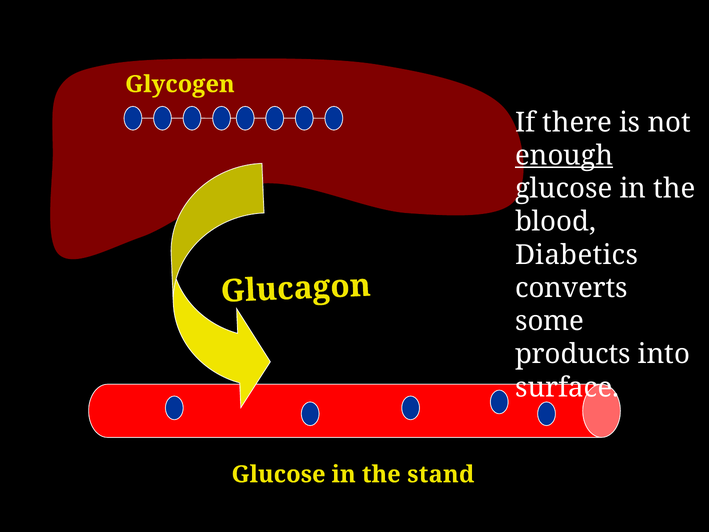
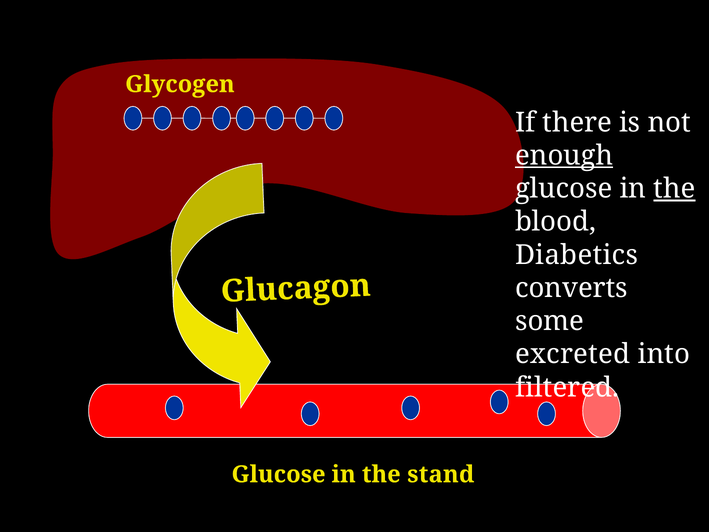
the underline: none -> present (674, 189)
products: products -> excreted (573, 354)
surface: surface -> filtered (567, 387)
